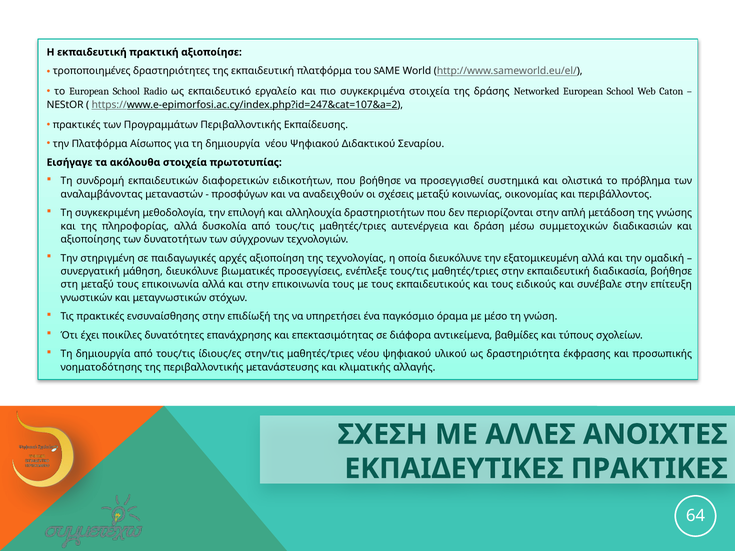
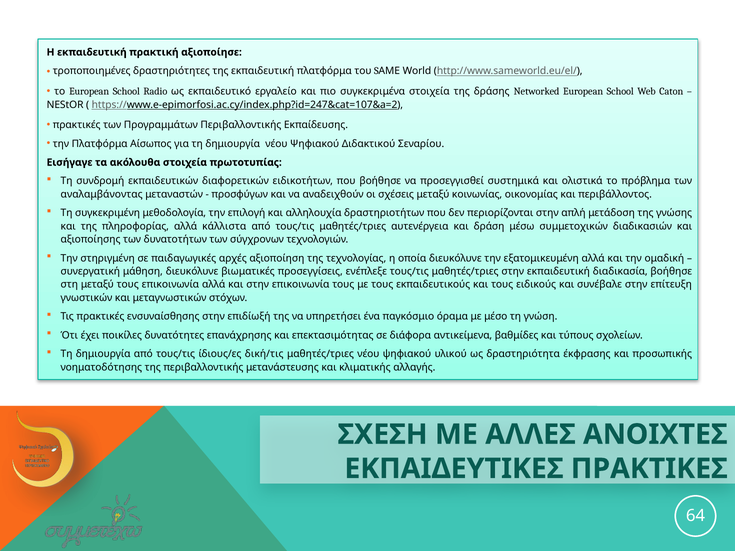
δυσκολία: δυσκολία -> κάλλιστα (224, 226)
στην/τις: στην/τις -> δική/τις (264, 354)
